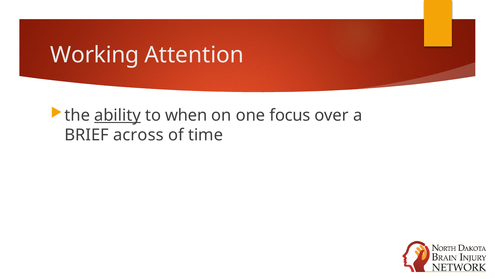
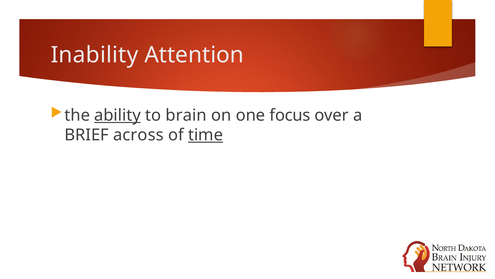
Working: Working -> Inability (94, 55)
when: when -> brain (186, 115)
time underline: none -> present (206, 135)
